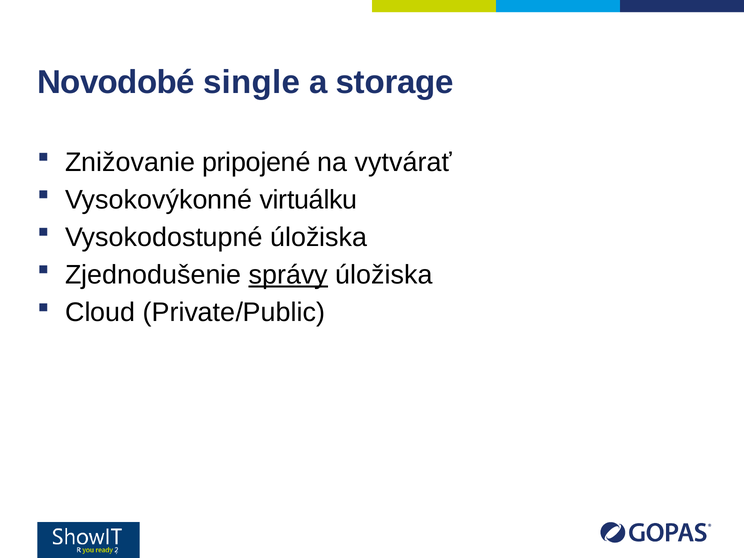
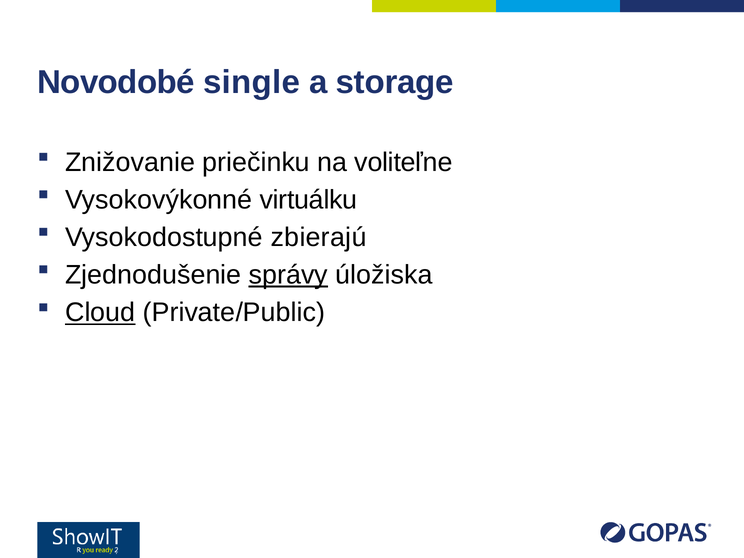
pripojené: pripojené -> priečinku (256, 162)
vytvárať: vytvárať -> voliteľne (403, 162)
Vysokodostupné úložiska: úložiska -> zbierajú (319, 237)
Cloud underline: none -> present (100, 313)
